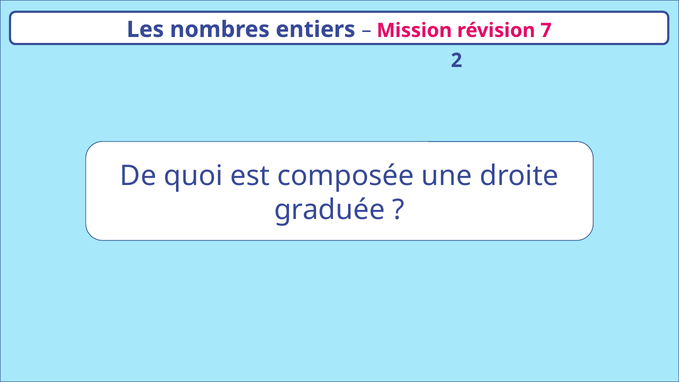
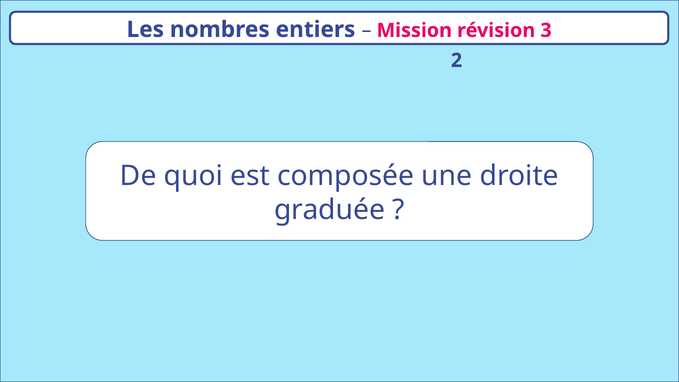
7: 7 -> 3 (546, 30)
